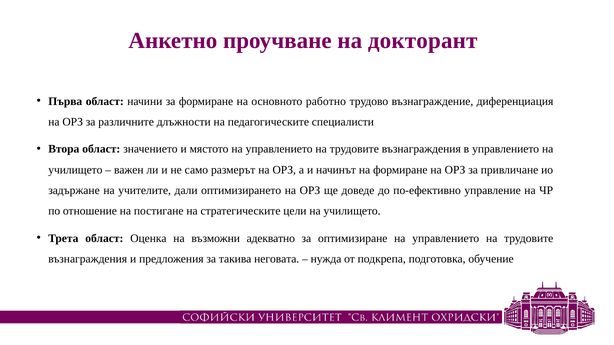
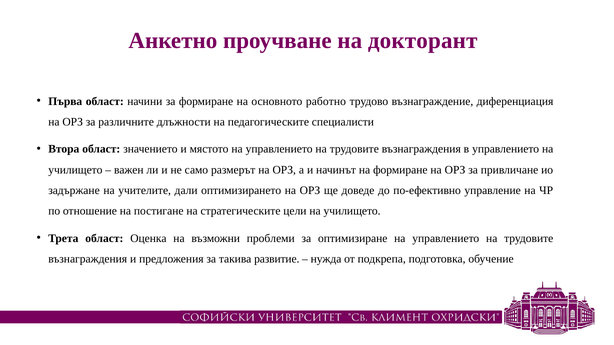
адекватно: адекватно -> проблеми (271, 239)
неговата: неговата -> развитие (277, 259)
